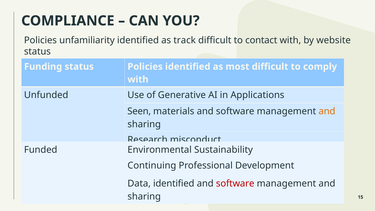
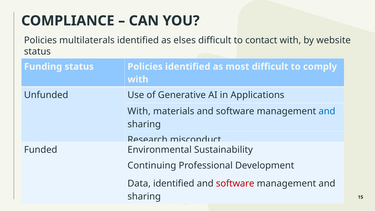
unfamiliarity: unfamiliarity -> multilaterals (87, 40)
track: track -> elses (185, 40)
Seen: Seen -> With (139, 111)
and colour: orange -> blue (327, 111)
